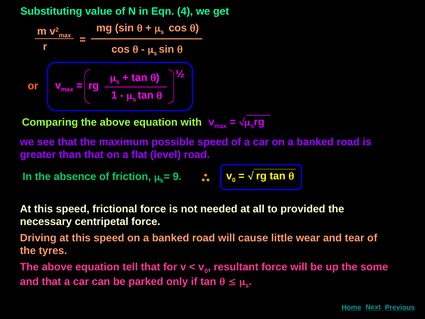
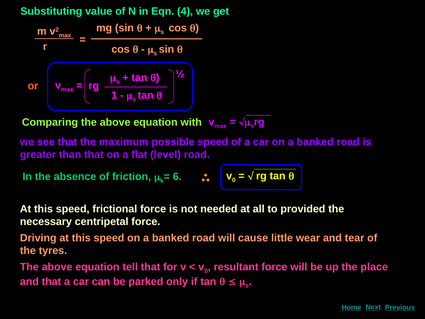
9: 9 -> 6 (177, 177)
some: some -> place (374, 267)
